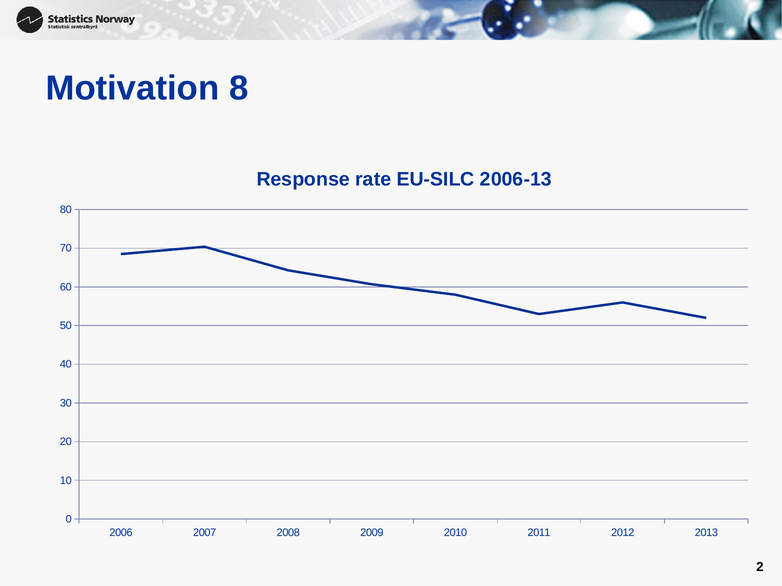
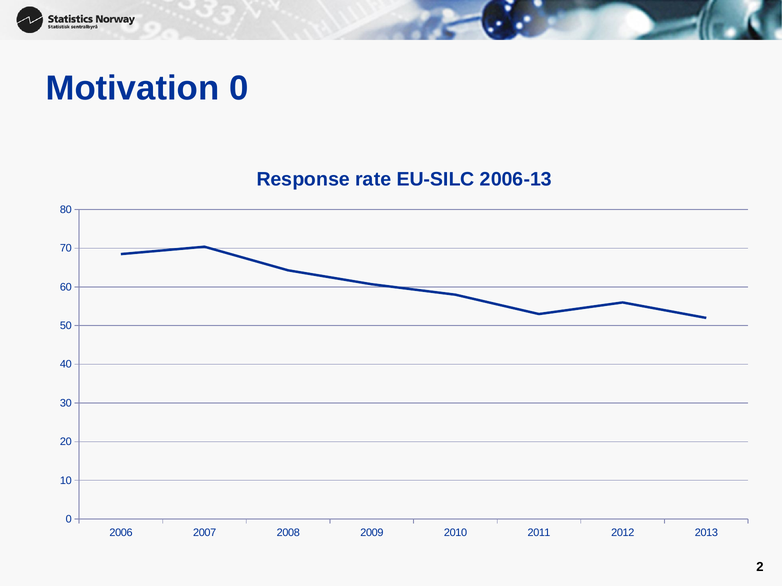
Motivation 8: 8 -> 0 (239, 88)
